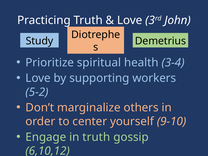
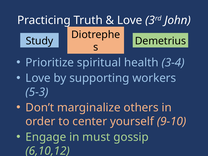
5-2: 5-2 -> 5-3 (37, 92)
in truth: truth -> must (96, 137)
